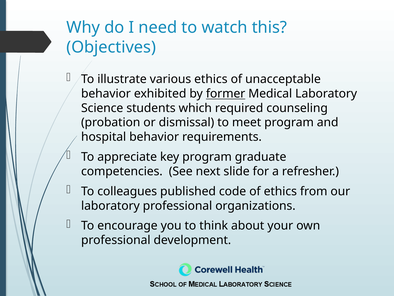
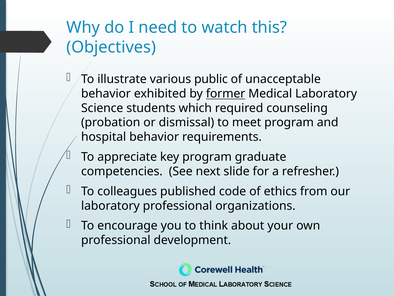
various ethics: ethics -> public (211, 79)
